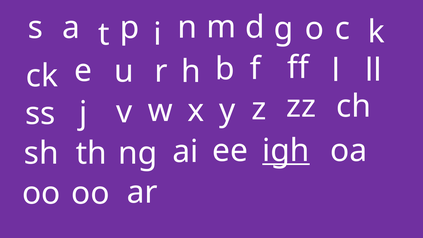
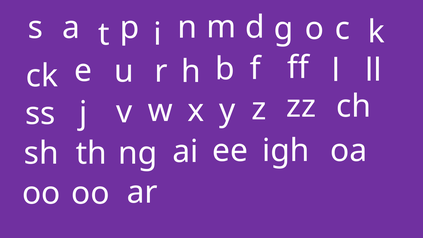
igh underline: present -> none (286, 151)
